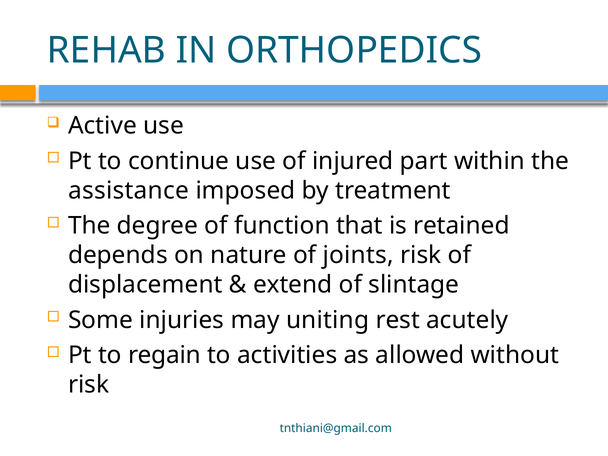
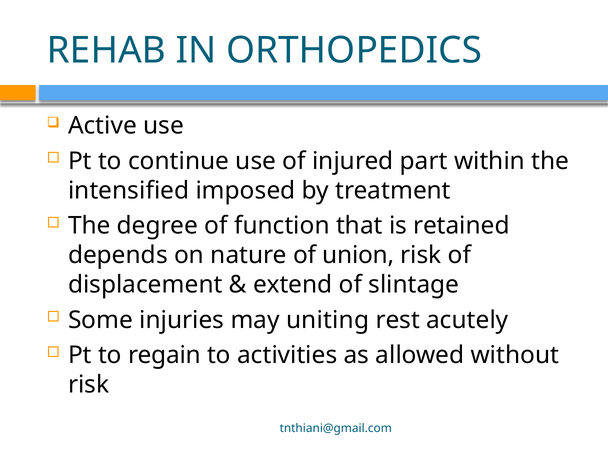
assistance: assistance -> intensified (129, 191)
joints: joints -> union (358, 255)
